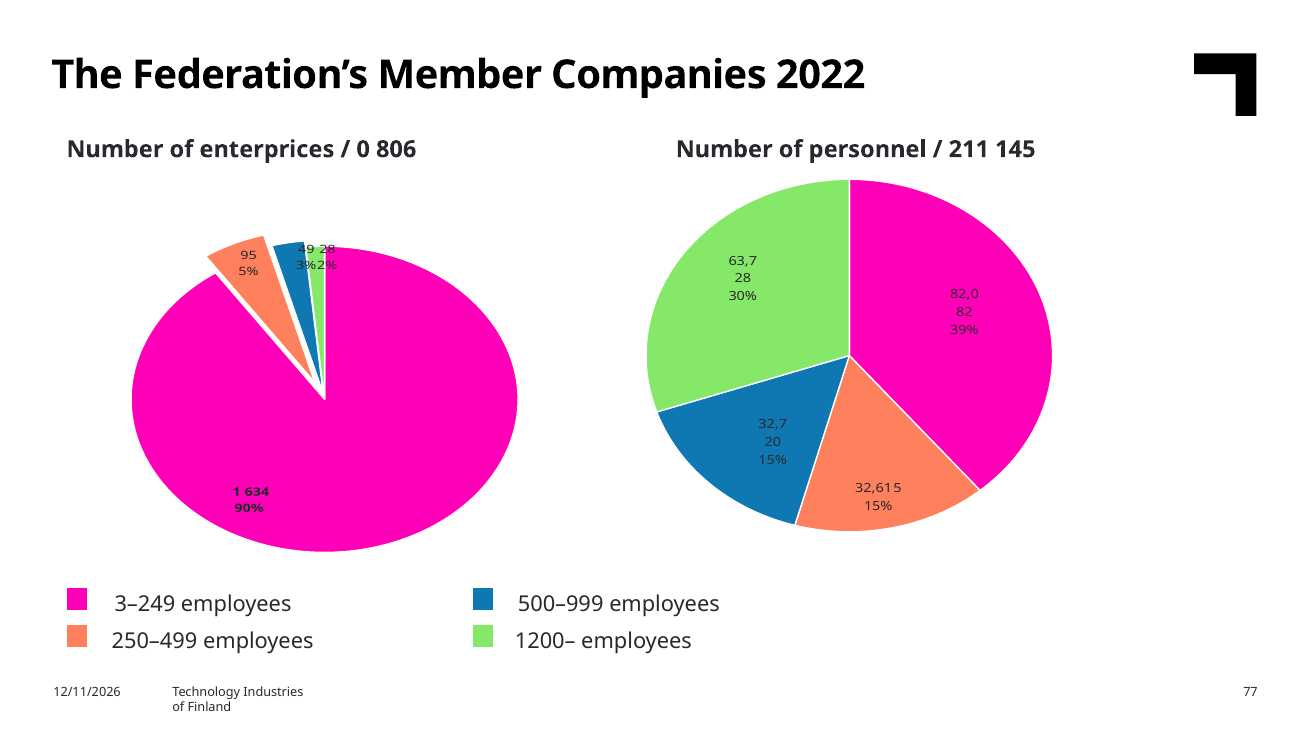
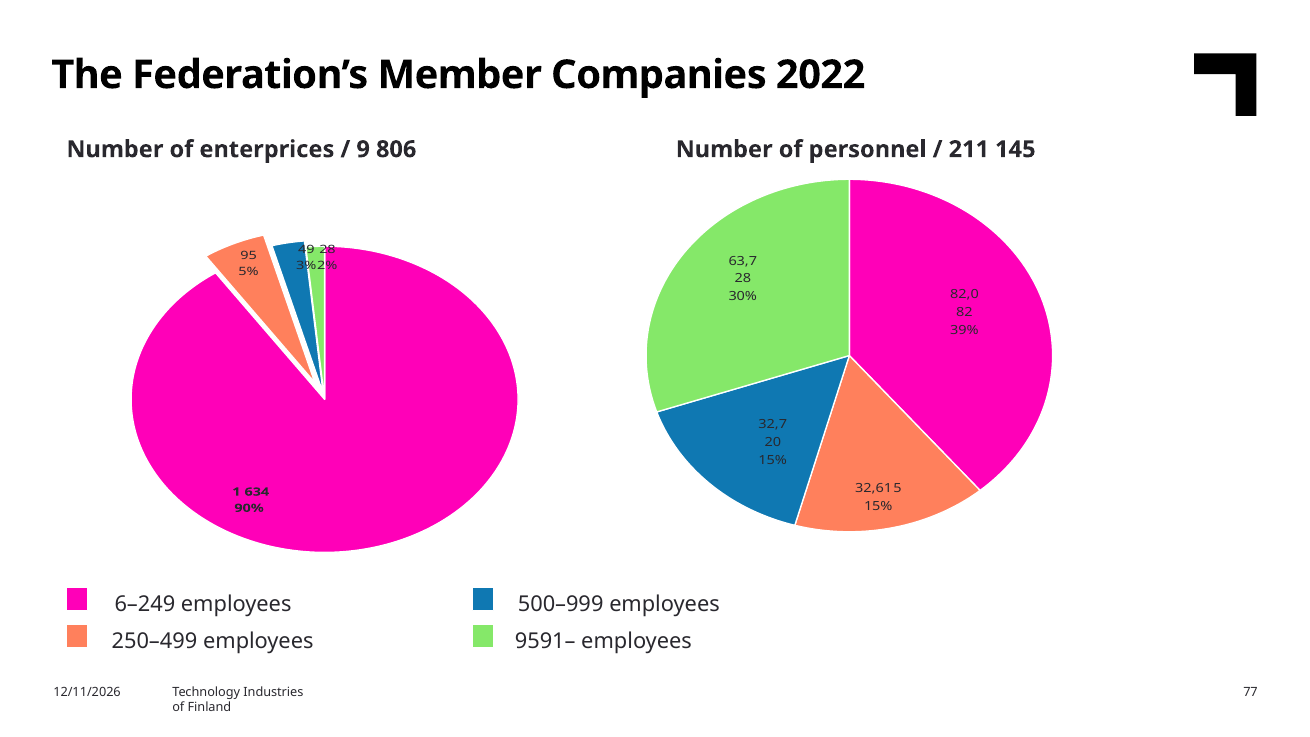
0: 0 -> 9 (363, 149)
3–249: 3–249 -> 6–249 (145, 604)
1200–: 1200– -> 9591– (545, 642)
